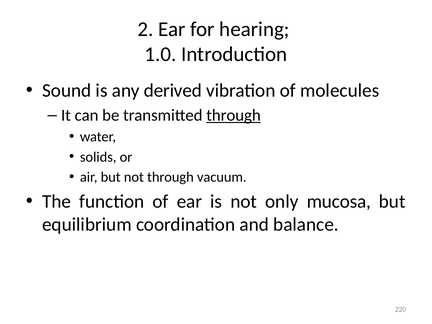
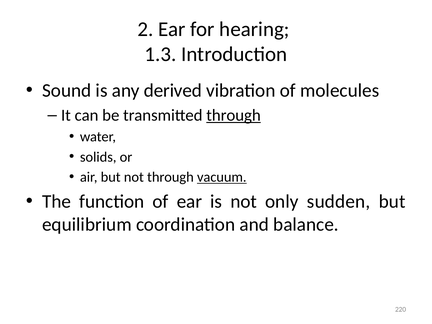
1.0: 1.0 -> 1.3 (161, 54)
vacuum underline: none -> present (222, 177)
mucosa: mucosa -> sudden (339, 202)
